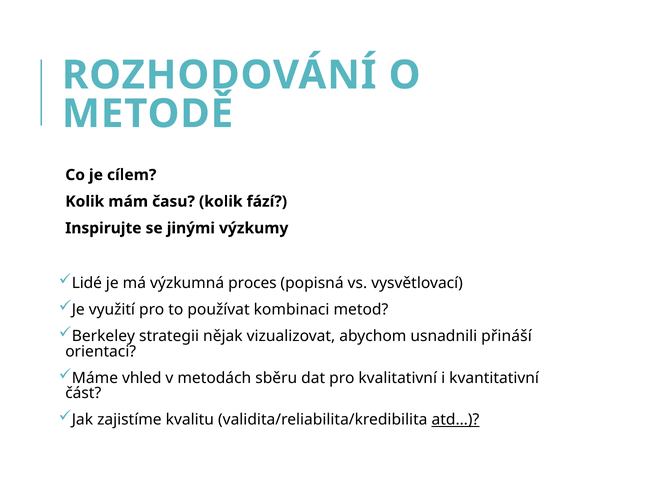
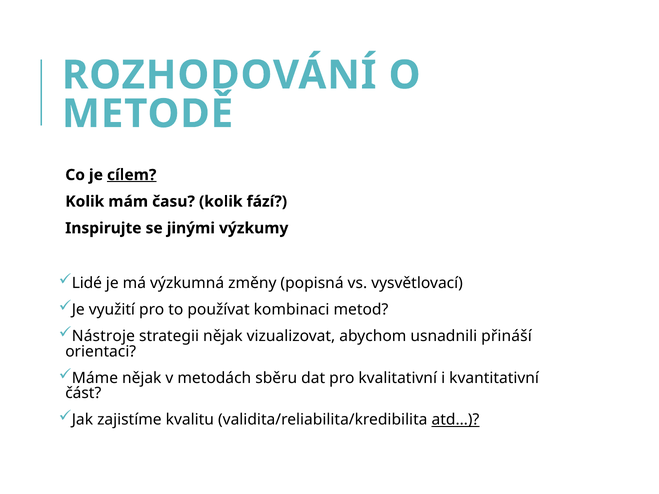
cílem underline: none -> present (132, 175)
proces: proces -> změny (252, 283)
Berkeley: Berkeley -> Nástroje (103, 336)
Máme vhled: vhled -> nějak (142, 378)
